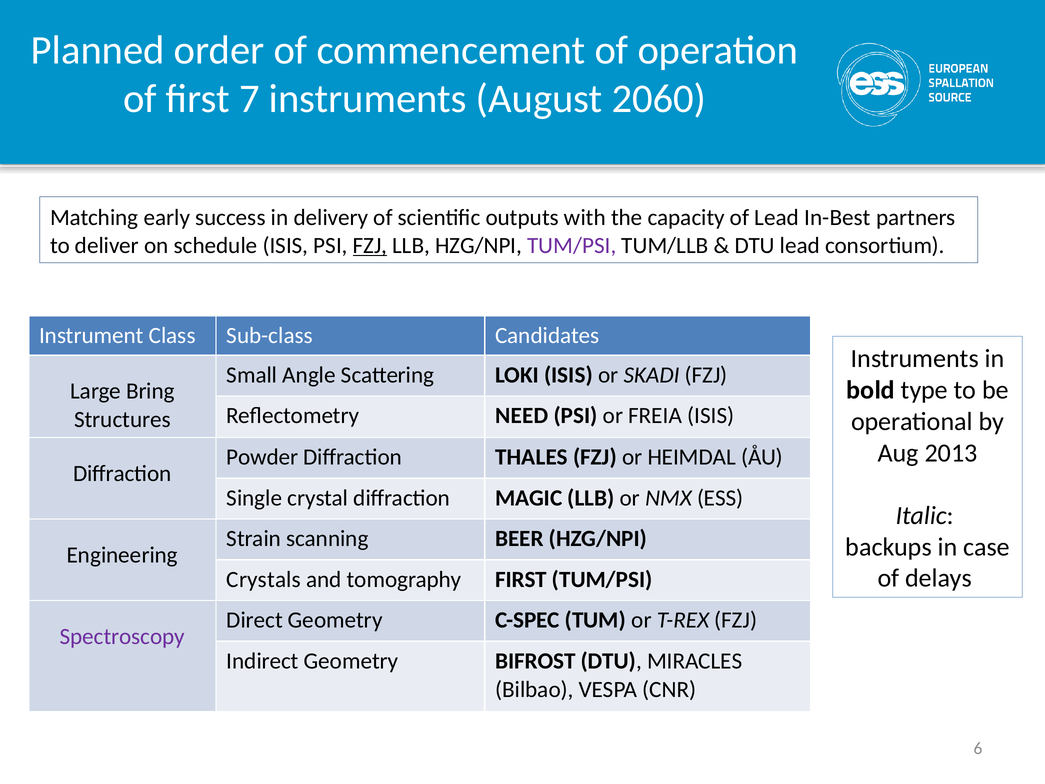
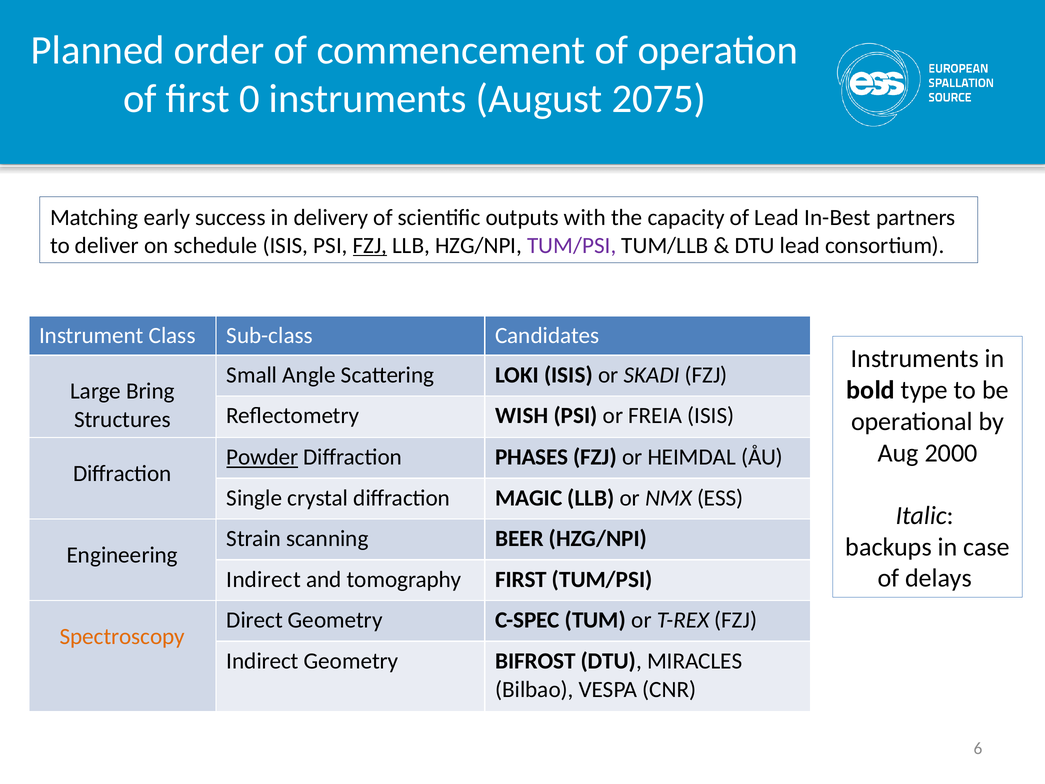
7: 7 -> 0 (249, 99)
2060: 2060 -> 2075 (659, 99)
NEED: NEED -> WISH (522, 416)
2013: 2013 -> 2000 (951, 453)
Powder underline: none -> present (262, 457)
THALES: THALES -> PHASES (532, 457)
Crystals: Crystals -> Indirect (264, 579)
Spectroscopy colour: purple -> orange (122, 636)
